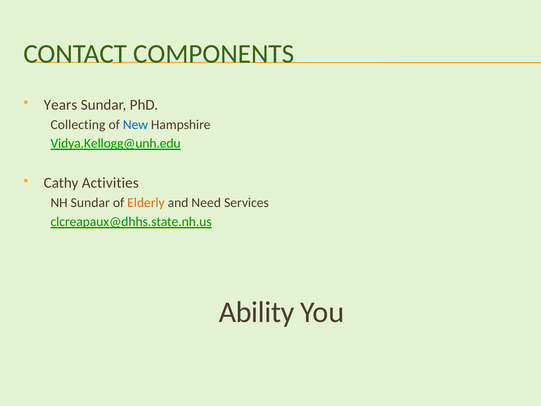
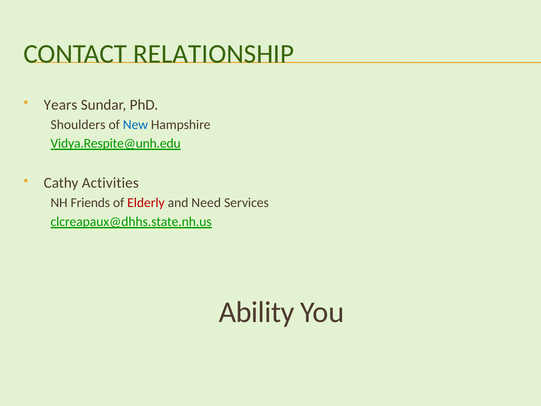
COMPONENTS: COMPONENTS -> RELATIONSHIP (214, 54)
Collecting: Collecting -> Shoulders (78, 124)
Vidya.Kellogg@unh.edu: Vidya.Kellogg@unh.edu -> Vidya.Respite@unh.edu (116, 143)
NH Sundar: Sundar -> Friends (90, 203)
Elderly colour: orange -> red (146, 203)
